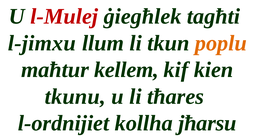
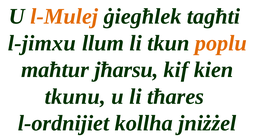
l-Mulej colour: red -> orange (64, 16)
kellem: kellem -> jħarsu (126, 70)
jħarsu: jħarsu -> jniżżel (207, 123)
